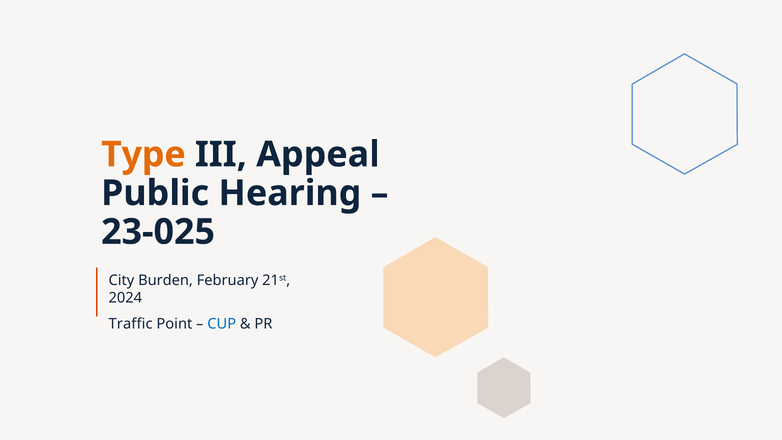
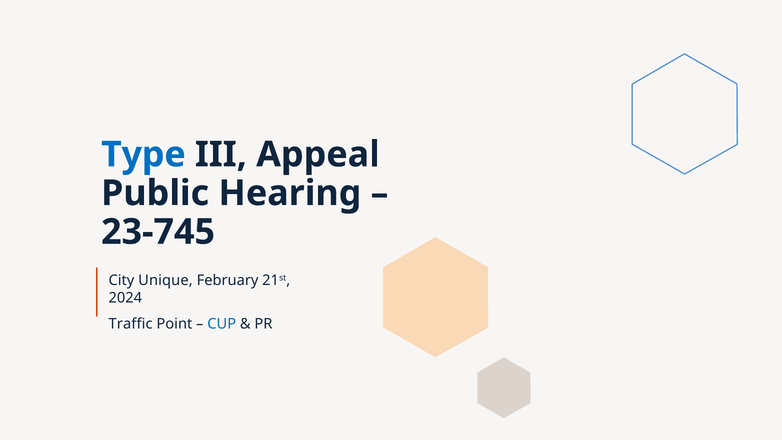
Type colour: orange -> blue (143, 154)
23-025: 23-025 -> 23-745 (158, 232)
Burden: Burden -> Unique (165, 280)
